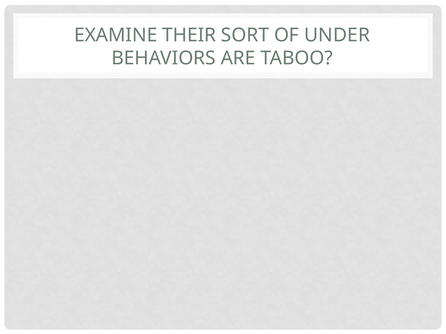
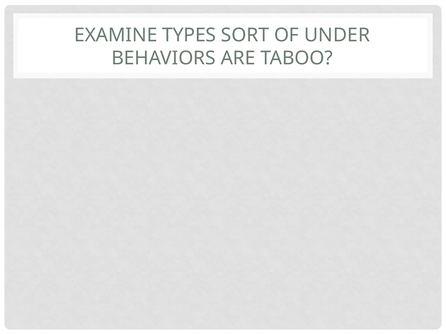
THEIR: THEIR -> TYPES (189, 35)
